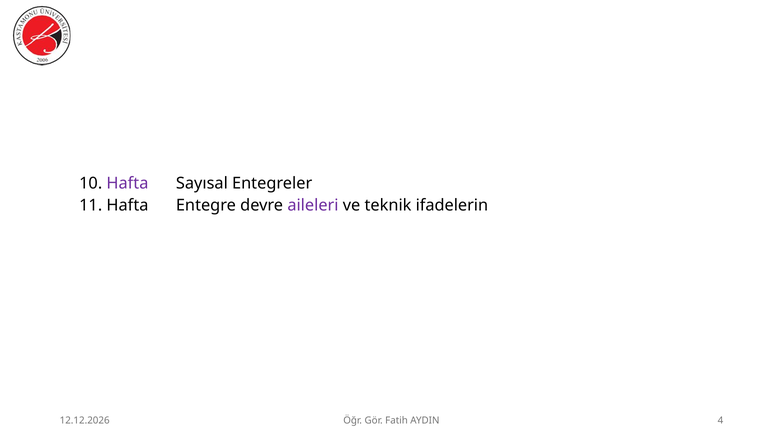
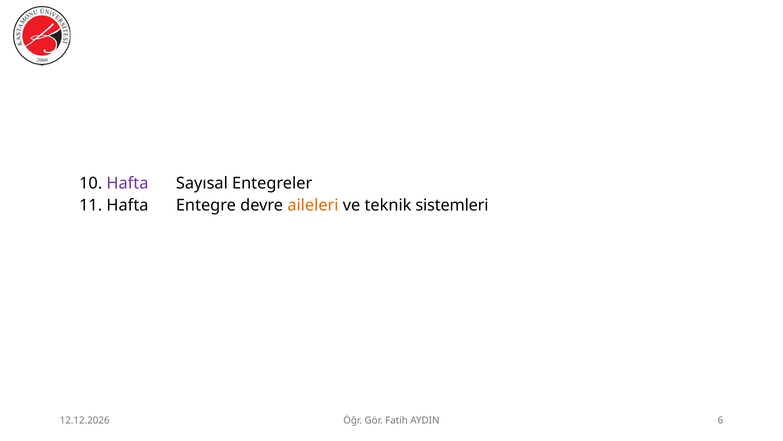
aileleri colour: purple -> orange (313, 205)
ifadelerin: ifadelerin -> sistemleri (452, 205)
4: 4 -> 6 (721, 420)
